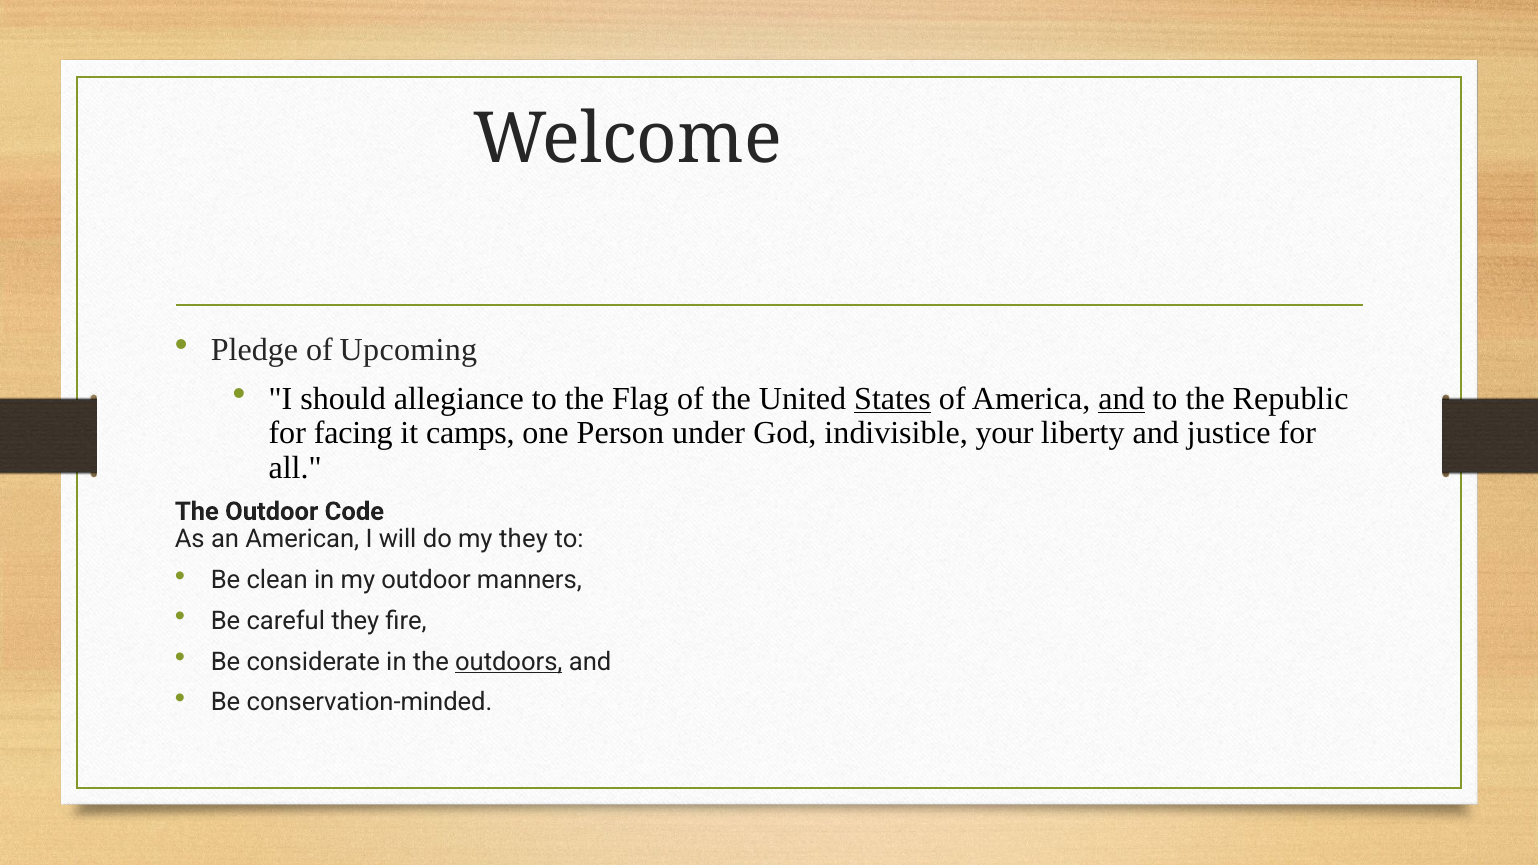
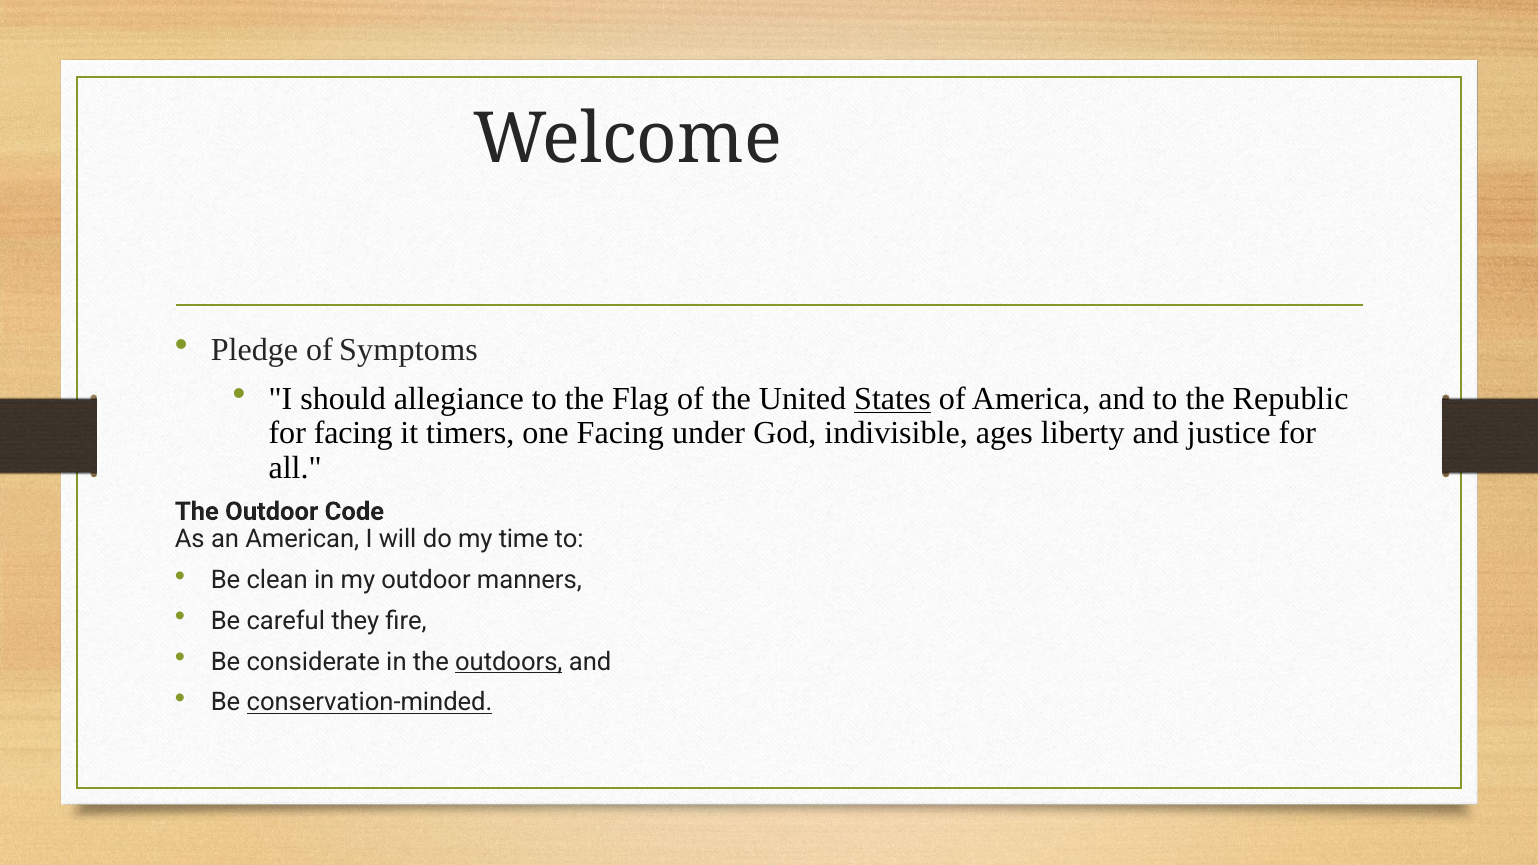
Upcoming: Upcoming -> Symptoms (409, 350)
and underline: present -> none (1121, 399)
camps: camps -> timers (470, 433)
one Person: Person -> Facing (620, 433)
your: your -> ages (1004, 433)
my they: they -> time (524, 539)
conservation-minded underline: none -> present (369, 703)
